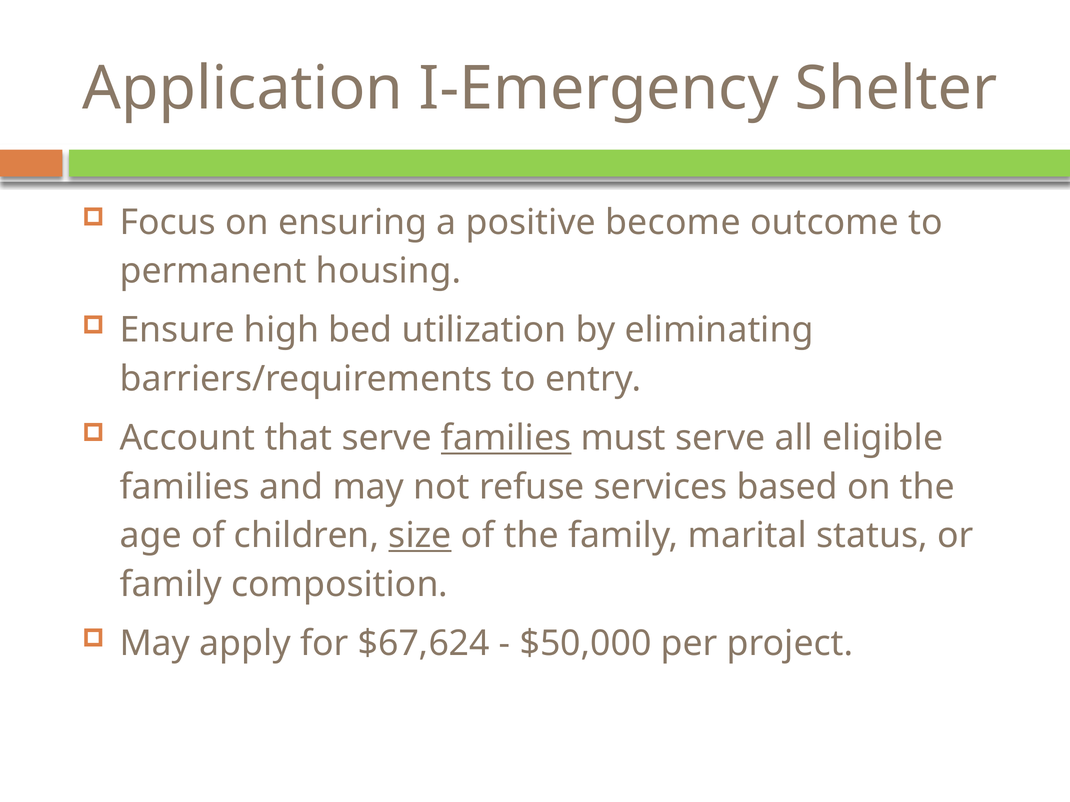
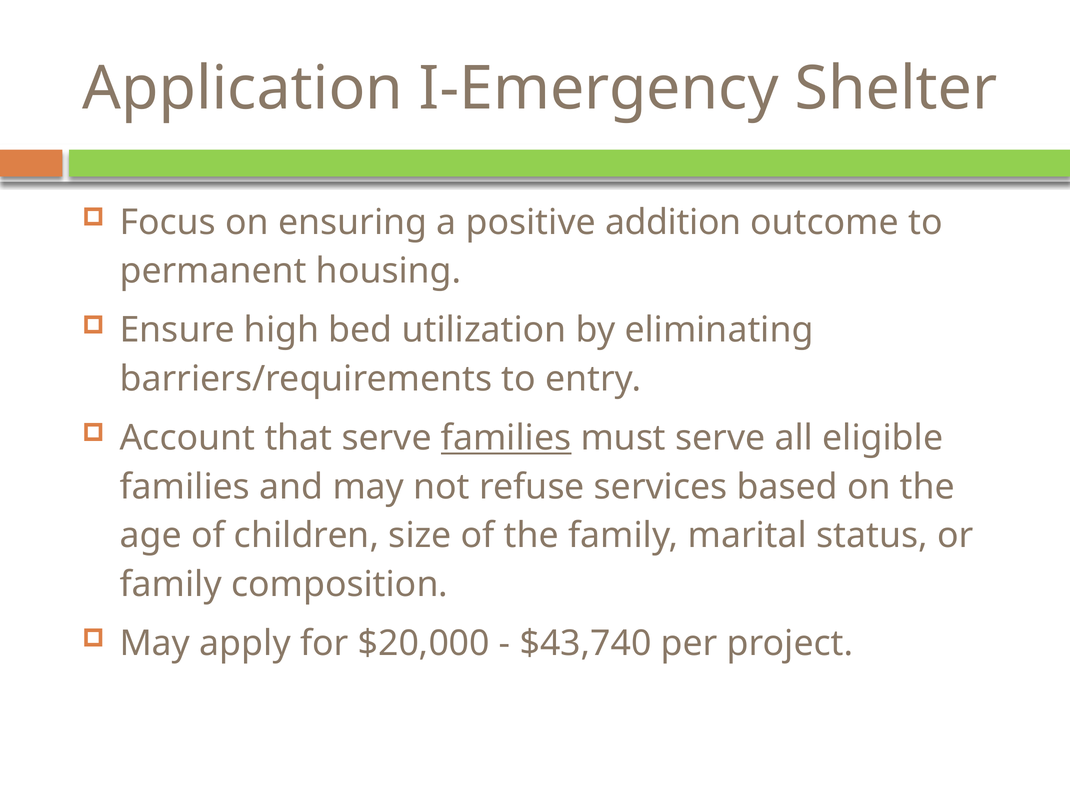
become: become -> addition (673, 222)
size underline: present -> none (420, 536)
$67,624: $67,624 -> $20,000 (424, 644)
$50,000: $50,000 -> $43,740 (586, 644)
